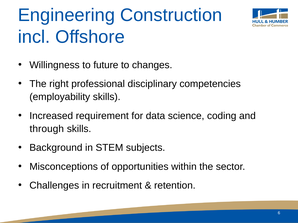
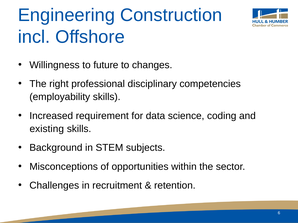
through: through -> existing (47, 129)
